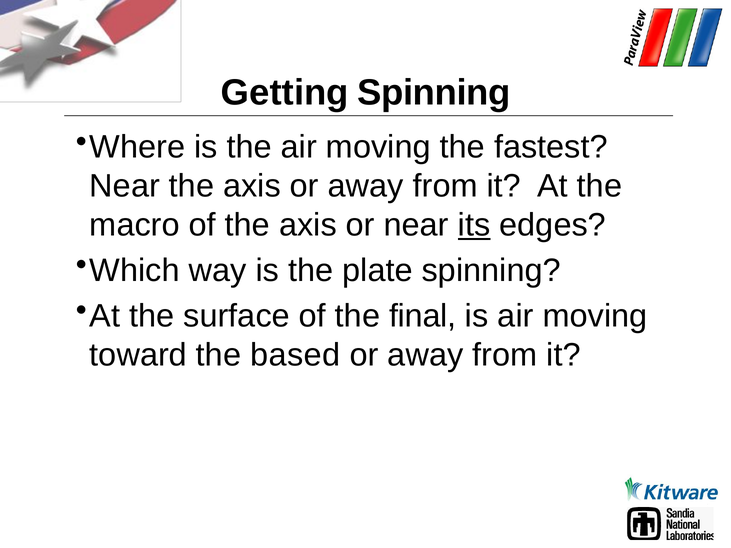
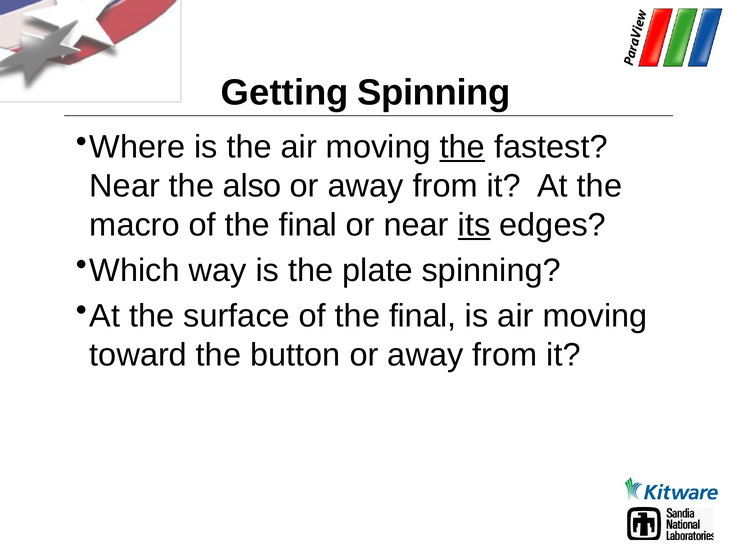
the underline: none -> present (462, 147)
Near the axis: axis -> also (252, 186)
axis: axis -> final (308, 225)
based: based -> button (295, 355)
